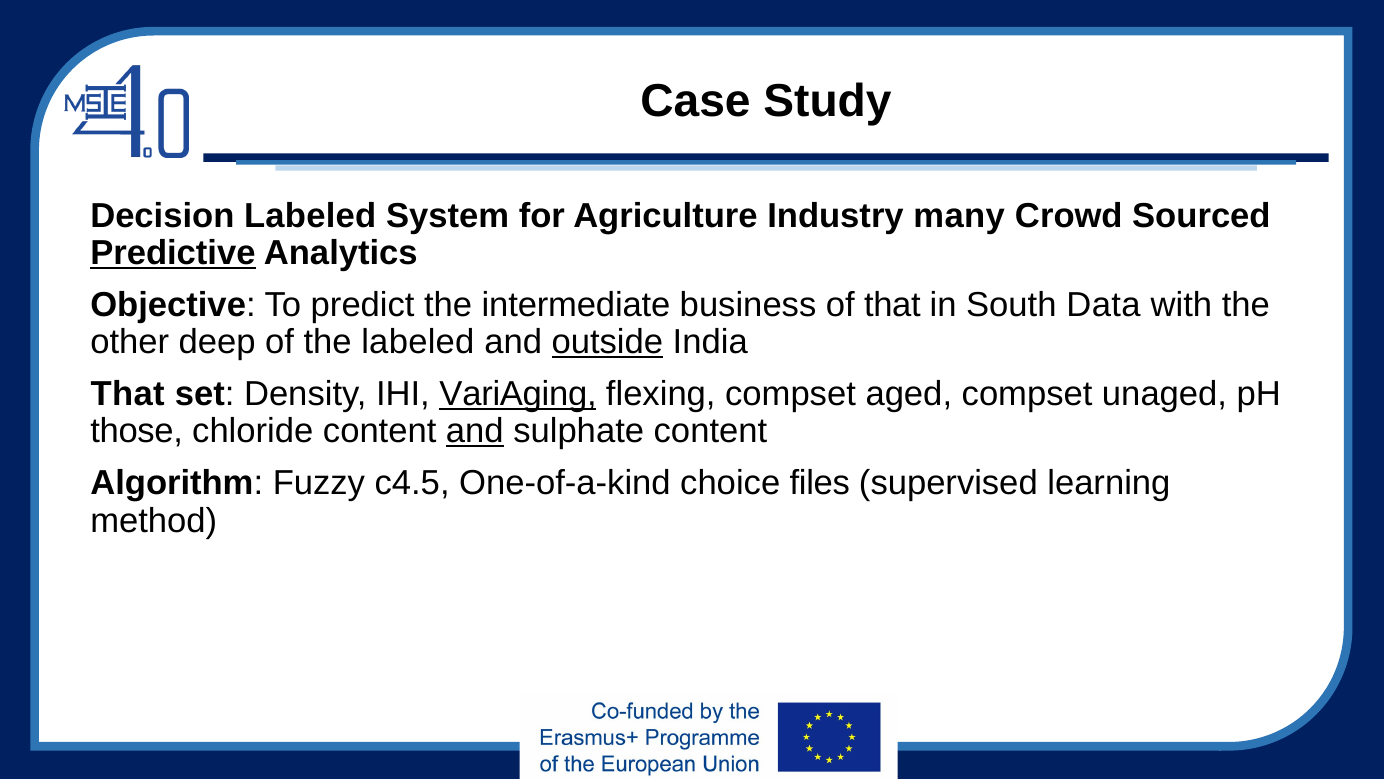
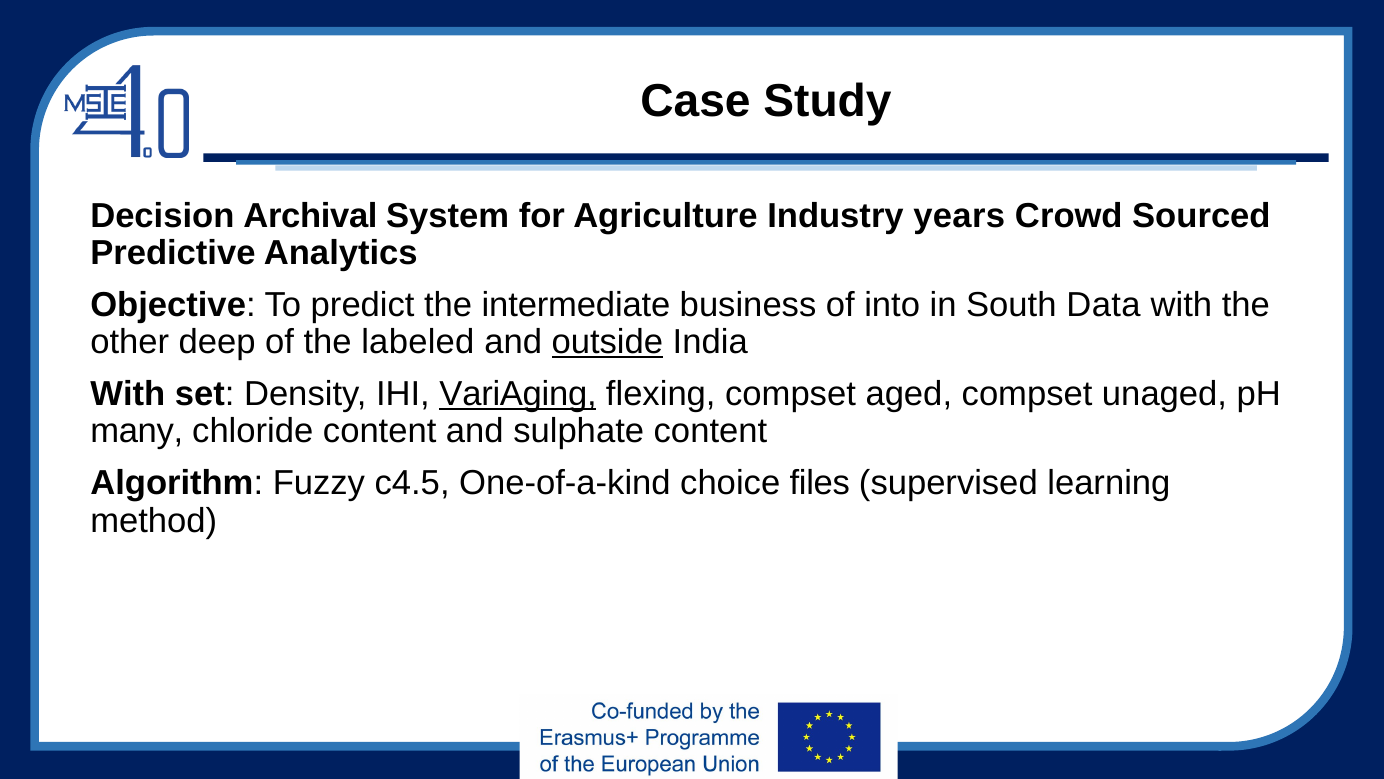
Decision Labeled: Labeled -> Archival (310, 216)
many: many -> years (959, 216)
Predictive underline: present -> none (173, 253)
of that: that -> into (892, 305)
That: That -> With (128, 394)
those: those -> many (137, 431)
and underline: present -> none (475, 431)
